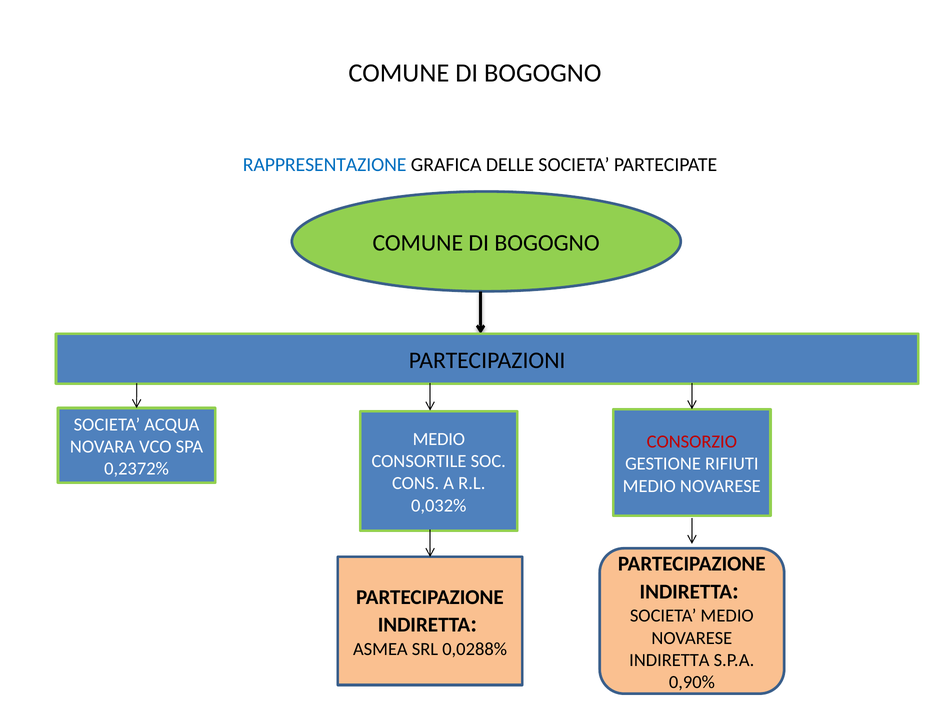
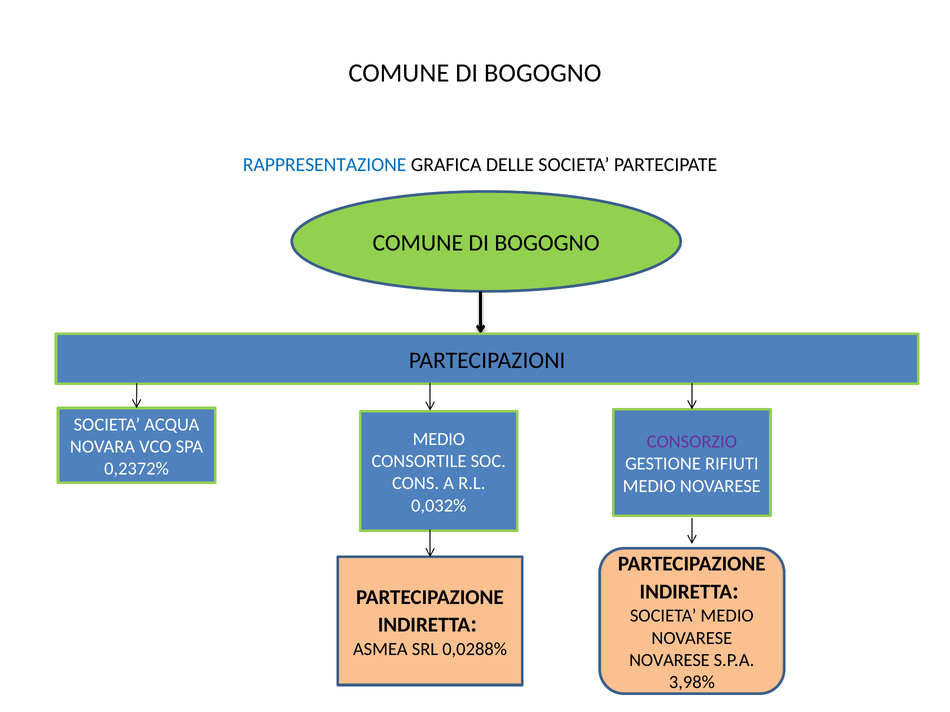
CONSORZIO colour: red -> purple (692, 442)
INDIRETTA: INDIRETTA -> NOVARESE (669, 661)
0,90%: 0,90% -> 3,98% (692, 683)
